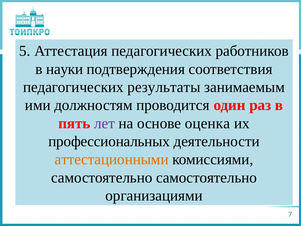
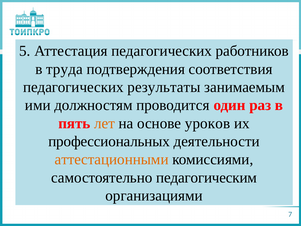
науки: науки -> труда (64, 69)
лет colour: purple -> orange (105, 123)
оценка: оценка -> уроков (207, 123)
самостоятельно самостоятельно: самостоятельно -> педагогическим (207, 177)
